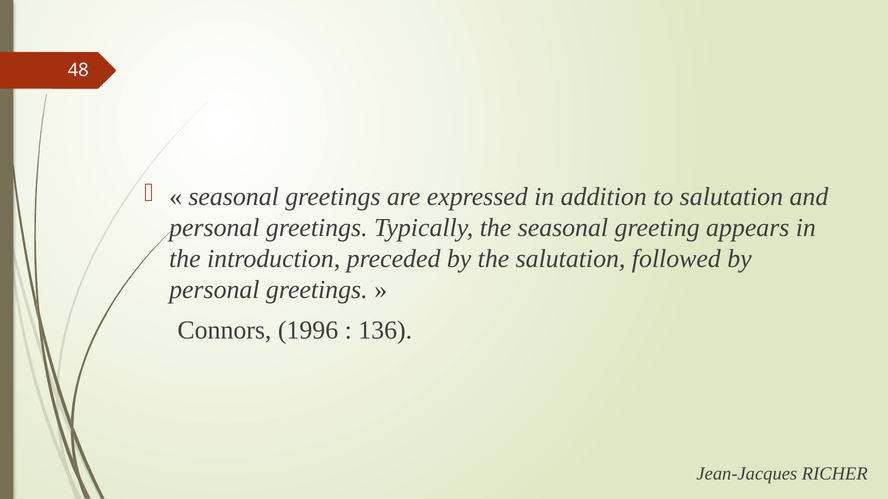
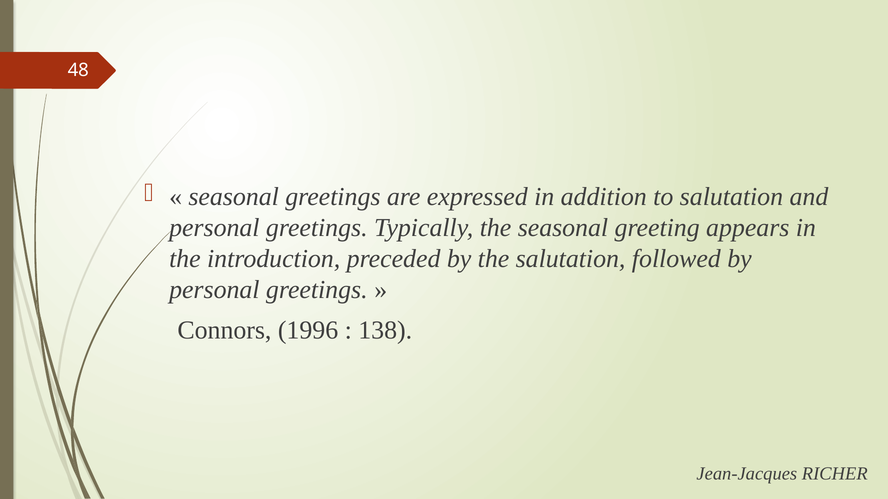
136: 136 -> 138 (385, 331)
